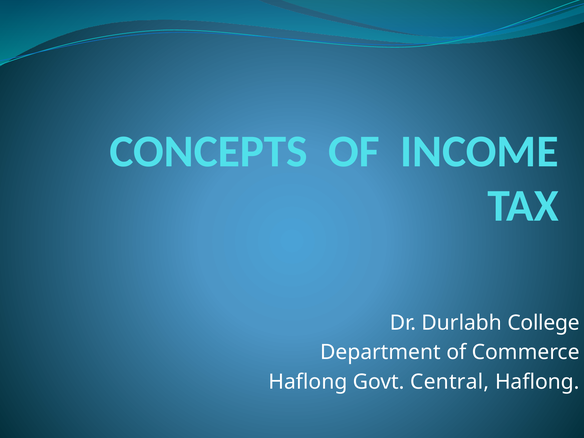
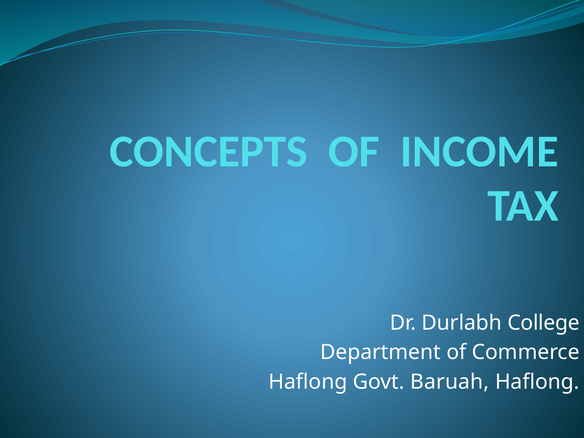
Central: Central -> Baruah (450, 382)
